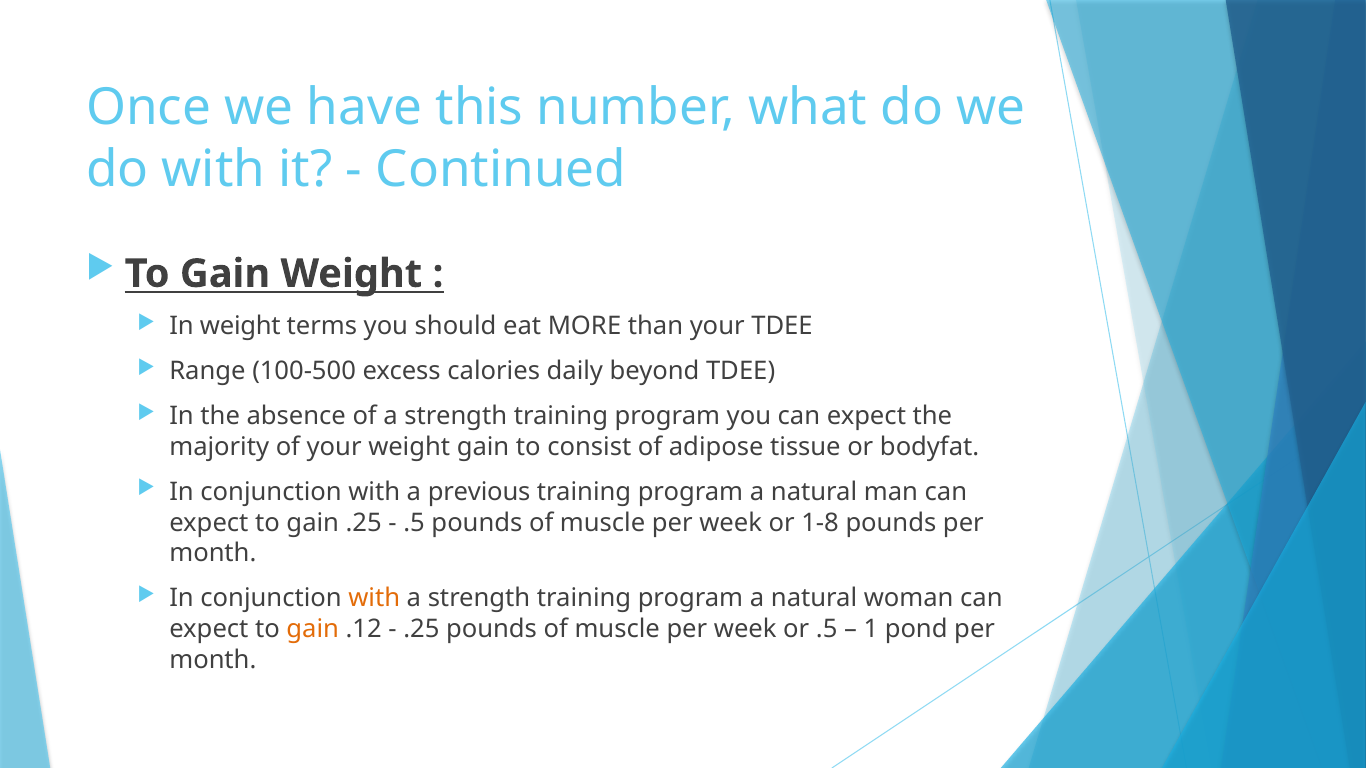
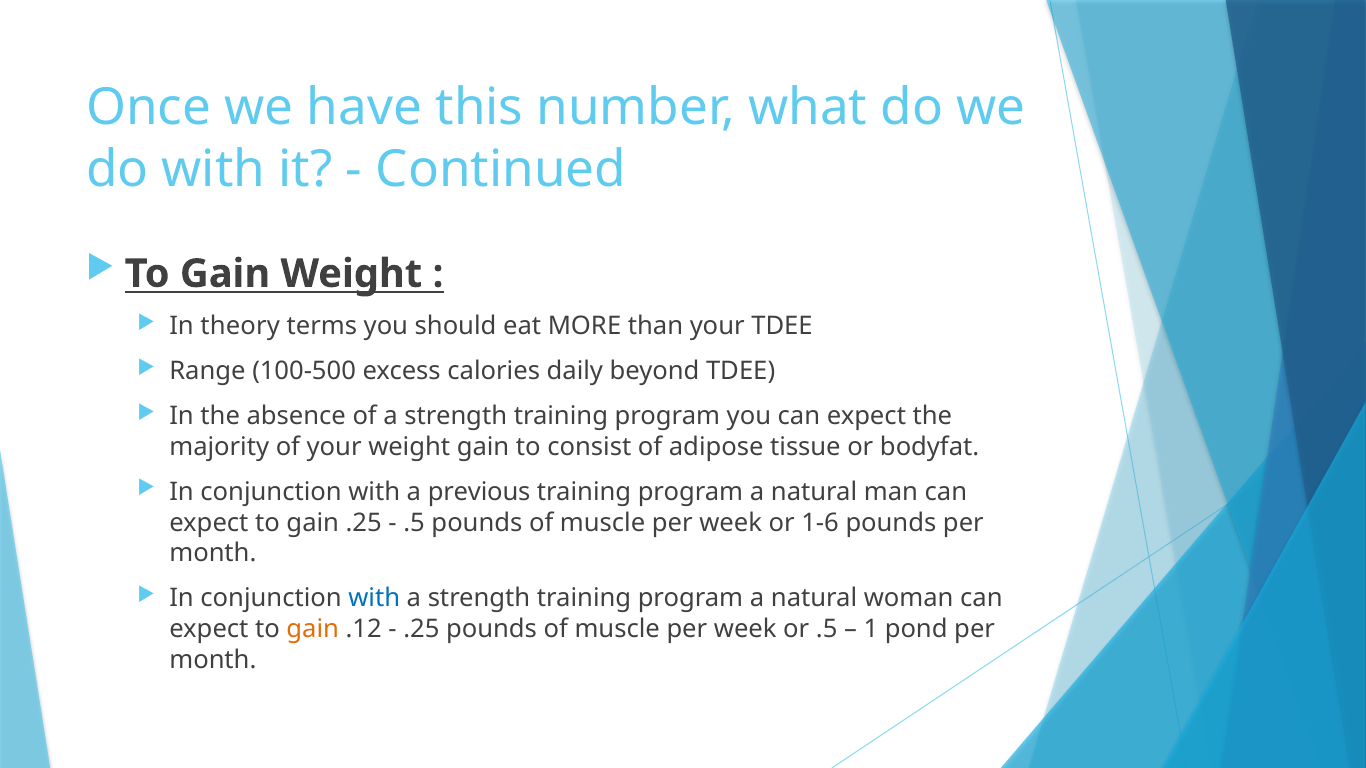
In weight: weight -> theory (240, 326)
1-8: 1-8 -> 1-6 (820, 523)
with colour: orange -> blue (374, 599)
